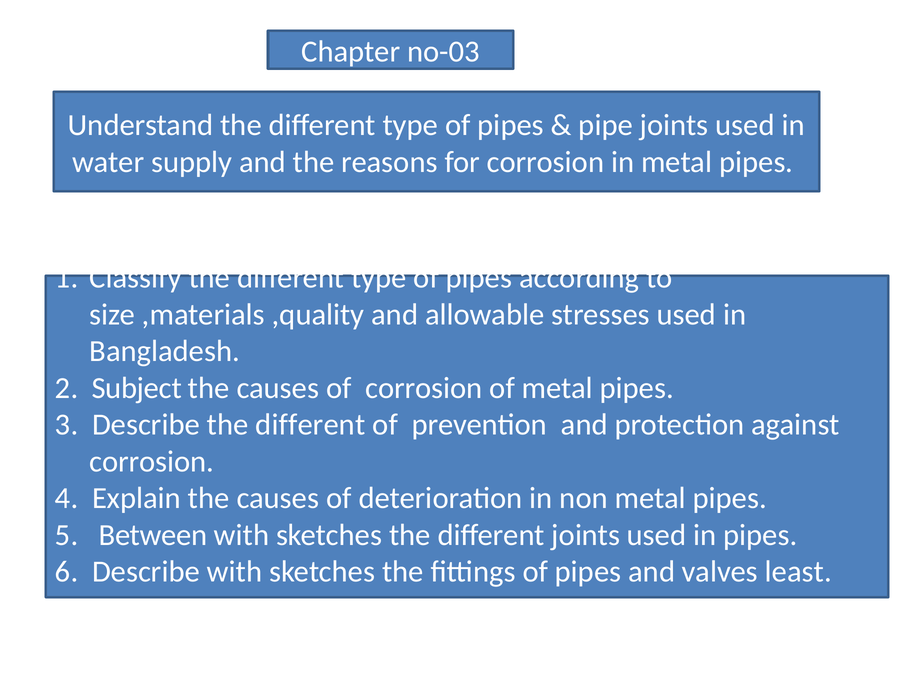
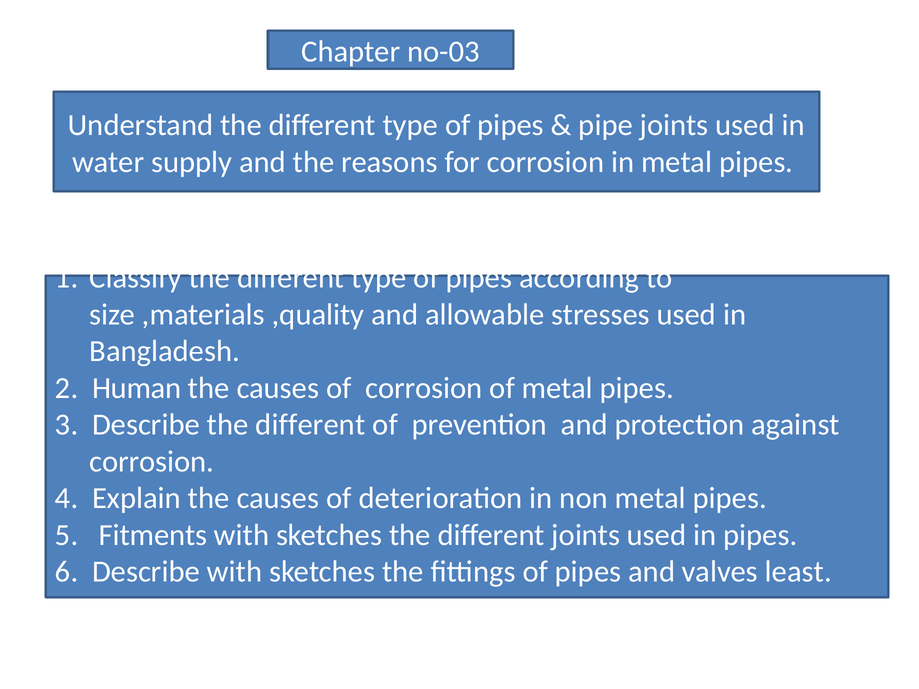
Subject: Subject -> Human (137, 388)
Between: Between -> Fitments (153, 535)
